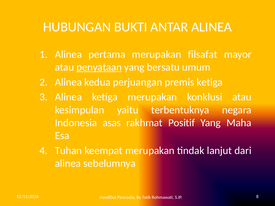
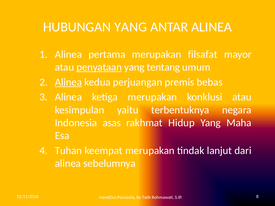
HUBUNGAN BUKTI: BUKTI -> YANG (131, 27)
bersatu: bersatu -> tentang (163, 67)
Alinea underline: none -> present (68, 82)
premis ketiga: ketiga -> bebas (210, 82)
Positif: Positif -> Hidup (182, 123)
